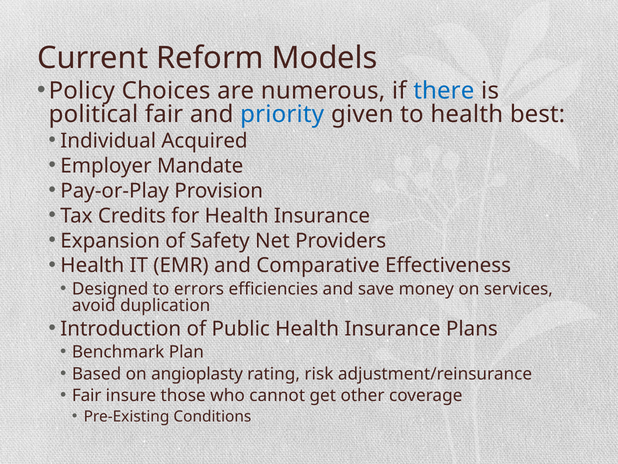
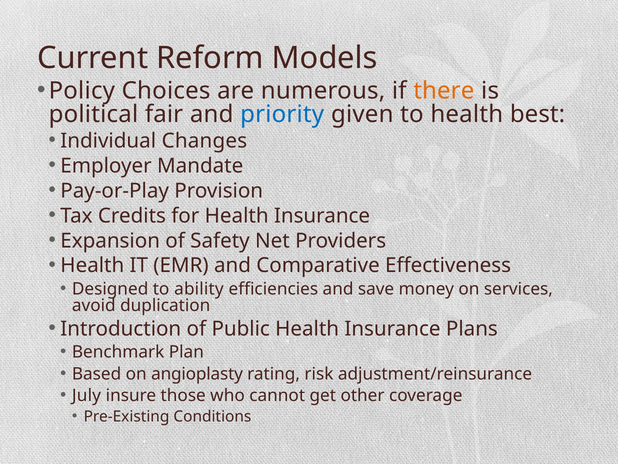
there colour: blue -> orange (444, 91)
Acquired: Acquired -> Changes (204, 141)
errors: errors -> ability (199, 289)
Fair: Fair -> July (86, 395)
